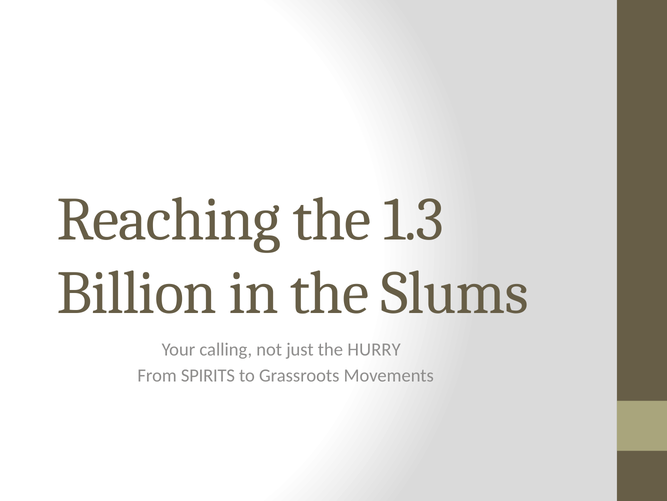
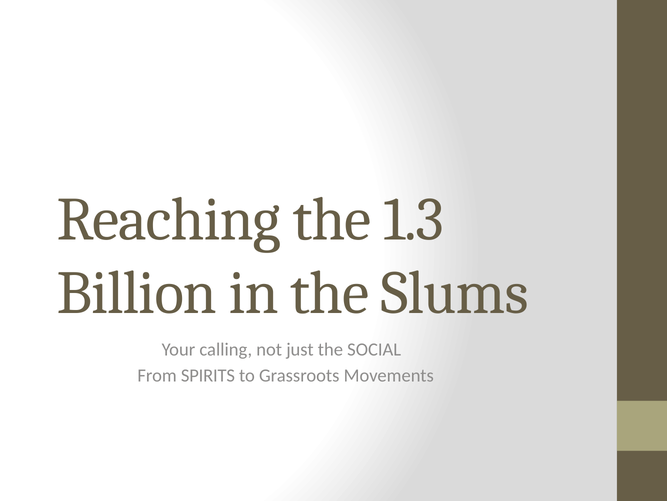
HURRY: HURRY -> SOCIAL (374, 349)
